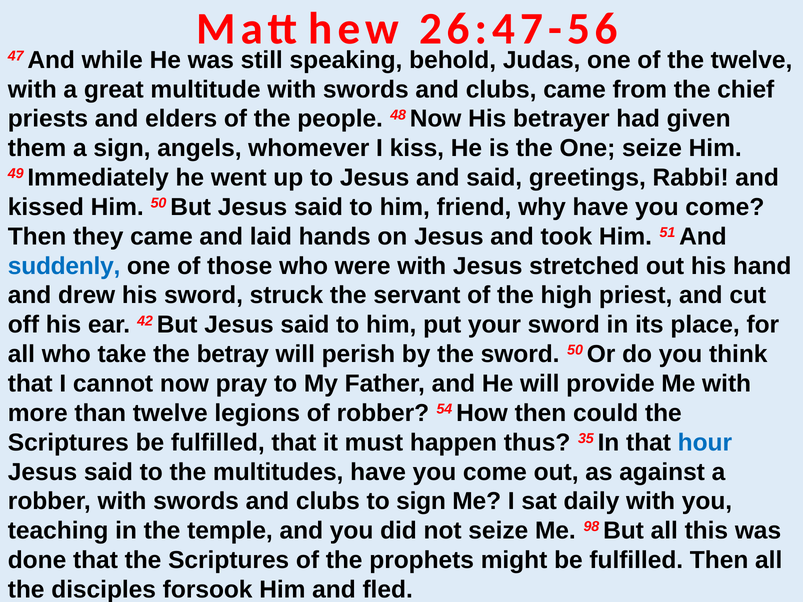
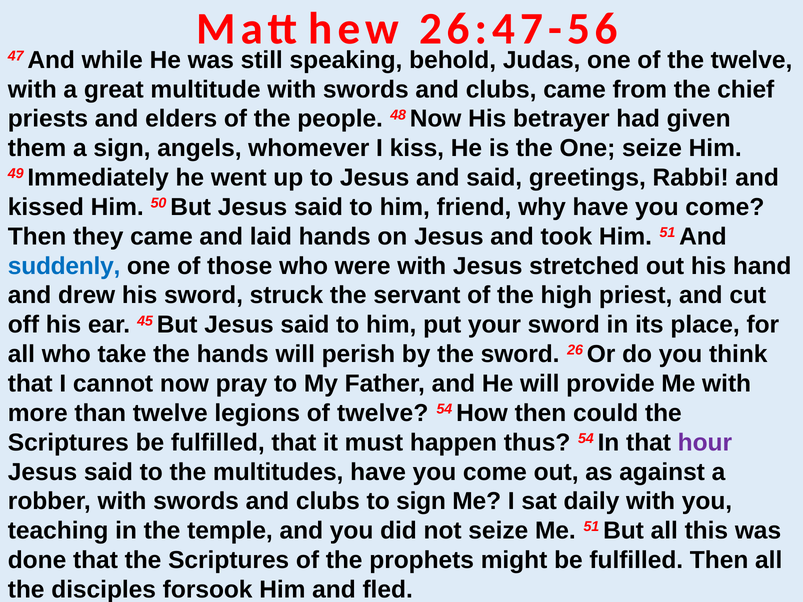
42: 42 -> 45 (145, 321)
the betray: betray -> hands (233, 354)
sword 50: 50 -> 26 (575, 350)
of robber: robber -> twelve (383, 413)
thus 35: 35 -> 54 (586, 439)
hour colour: blue -> purple (705, 443)
Me 98: 98 -> 51 (591, 527)
